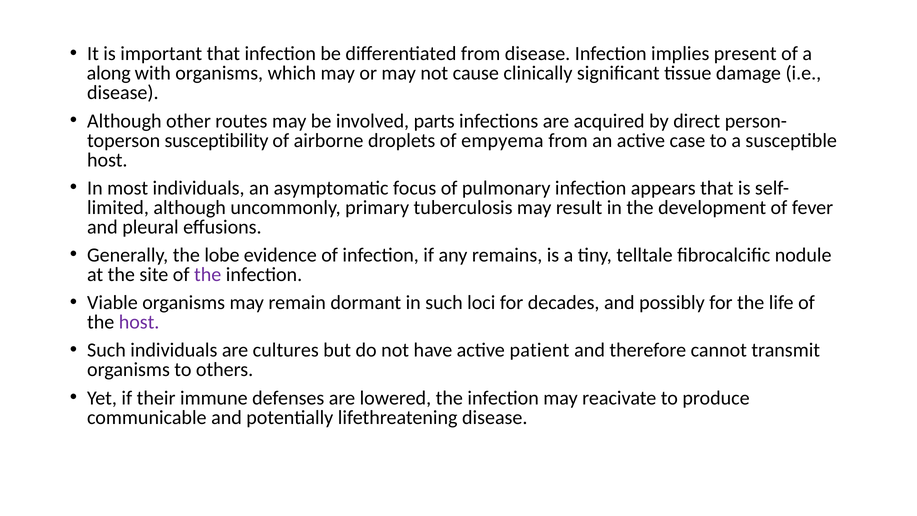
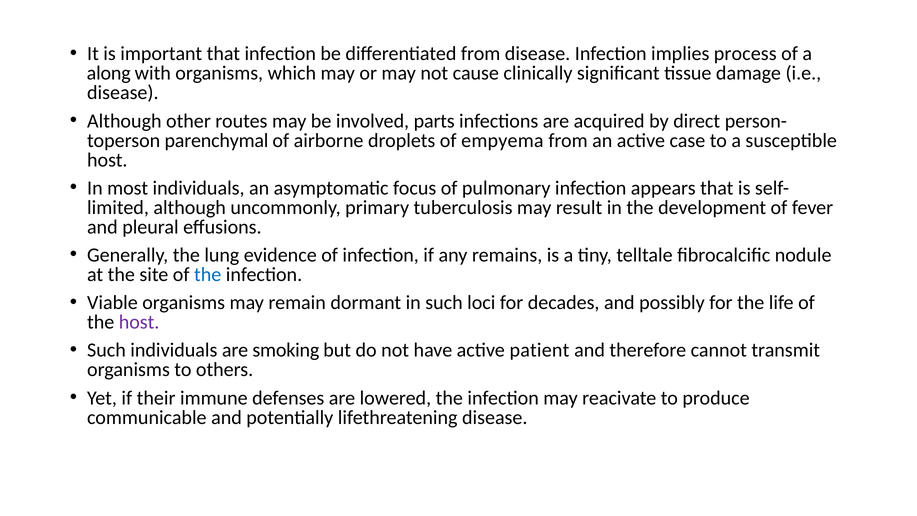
present: present -> process (745, 54)
susceptibility: susceptibility -> parenchymal (216, 140)
lobe: lobe -> lung (222, 255)
the colour: purple -> blue (208, 275)
cultures: cultures -> smoking (286, 350)
